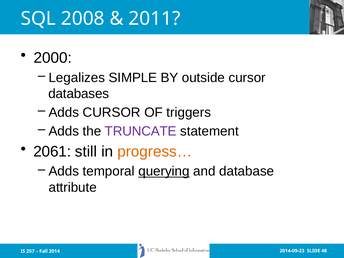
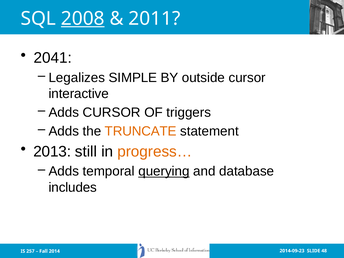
2008 underline: none -> present (83, 19)
2000: 2000 -> 2041 (53, 58)
databases: databases -> interactive (79, 94)
TRUNCATE colour: purple -> orange (141, 131)
2061: 2061 -> 2013 (52, 152)
attribute: attribute -> includes (73, 187)
